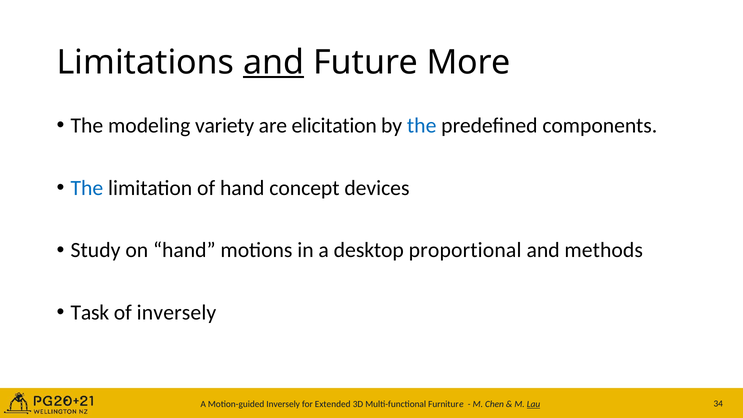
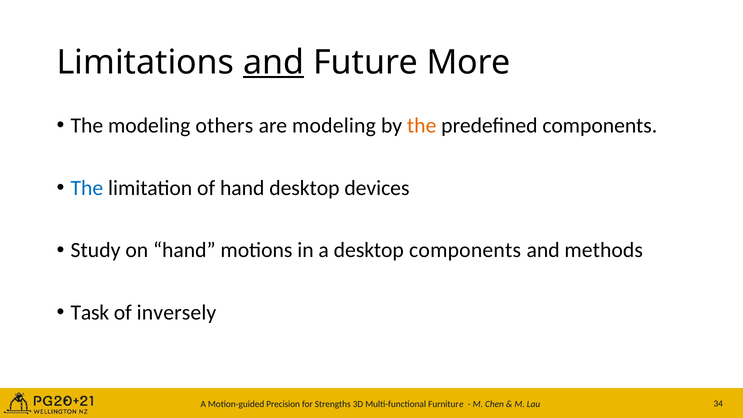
variety: variety -> others (224, 126)
are elicitation: elicitation -> modeling (334, 126)
the colour: blue -> orange (422, 126)
hand concept: concept -> desktop (304, 188)
desktop proportional: proportional -> components (465, 250)
Motion-guided Inversely: Inversely -> Precision (283, 404)
Extended: Extended -> Strengths (333, 404)
Lau underline: present -> none (533, 404)
